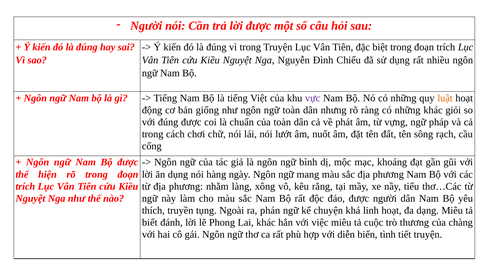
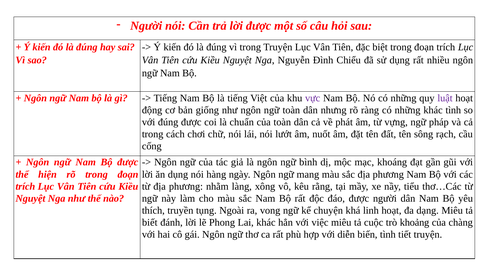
luật colour: orange -> purple (445, 98)
khác giỏi: giỏi -> tình (453, 110)
phán: phán -> vong (270, 210)
thương: thương -> khoảng (415, 222)
